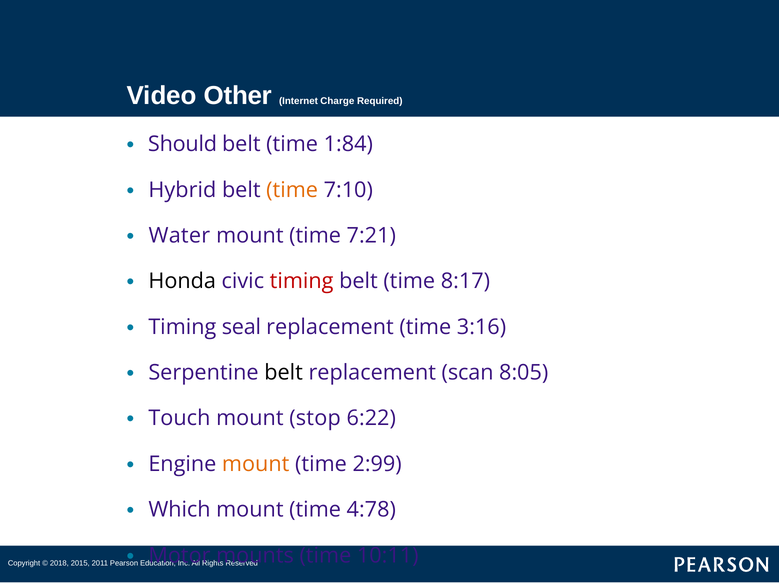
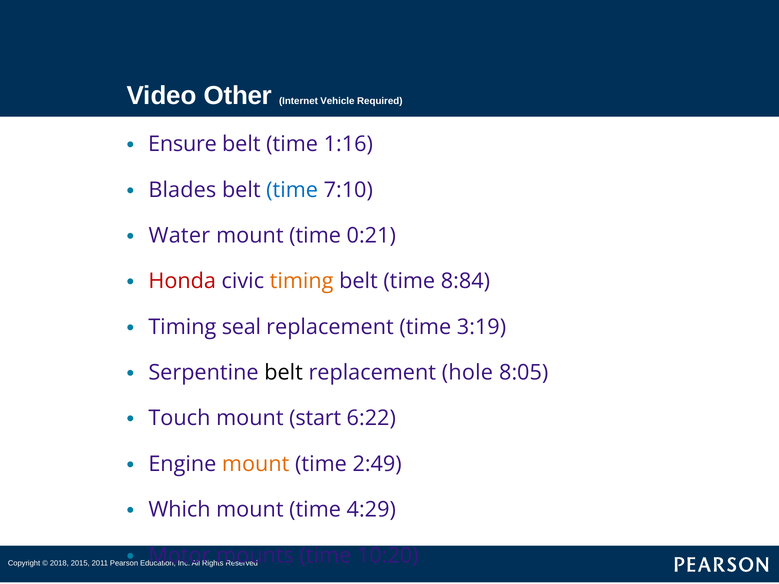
Charge: Charge -> Vehicle (337, 101)
Should: Should -> Ensure (182, 144)
1:84: 1:84 -> 1:16 (348, 144)
Hybrid: Hybrid -> Blades (182, 190)
time colour: orange -> blue (292, 190)
7:21: 7:21 -> 0:21 (371, 236)
Honda colour: black -> red (182, 281)
timing colour: red -> orange (302, 281)
8:17: 8:17 -> 8:84 (465, 281)
3:16: 3:16 -> 3:19 (481, 327)
scan: scan -> hole (467, 373)
stop: stop -> start (315, 419)
2:99: 2:99 -> 2:49 (377, 464)
4:78: 4:78 -> 4:29 (371, 510)
10:11: 10:11 -> 10:20 (388, 556)
